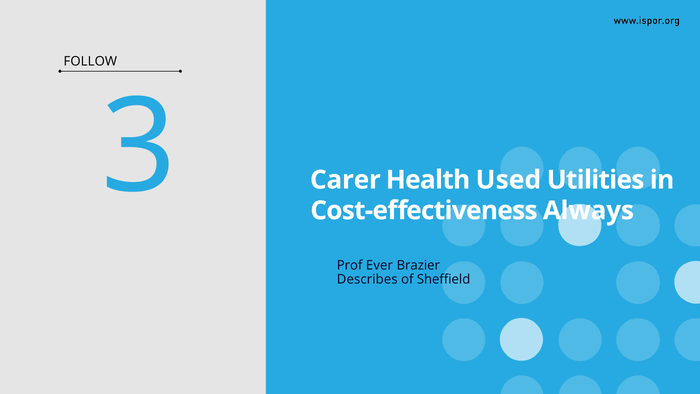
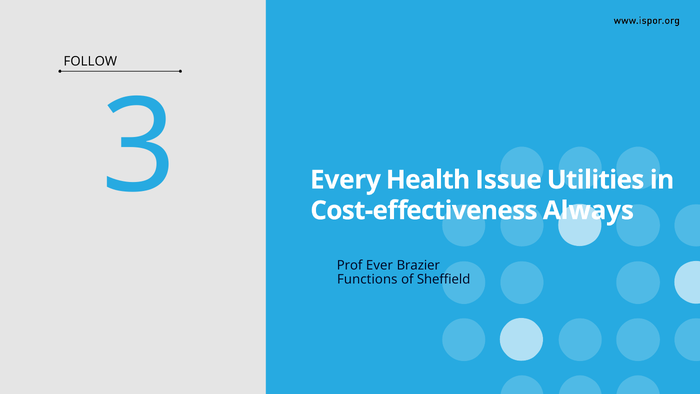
Carer: Carer -> Every (345, 180)
Used: Used -> Issue (509, 180)
Describes: Describes -> Functions (367, 279)
